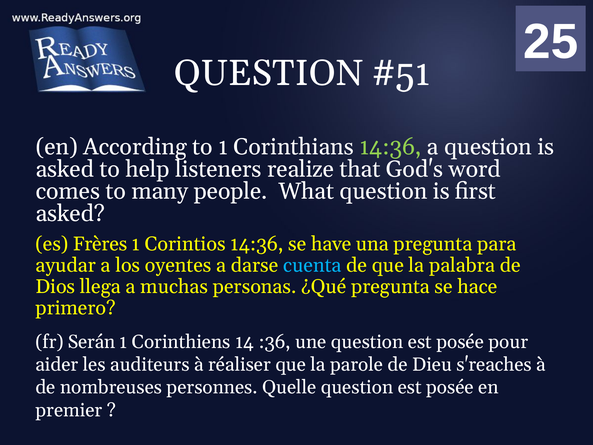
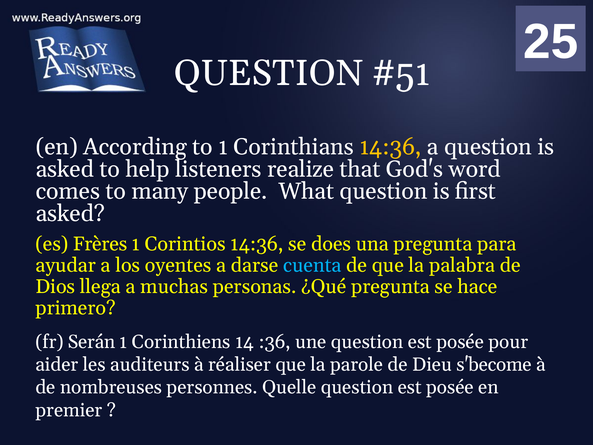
14:36 colour: light green -> yellow (390, 147)
have: have -> does (331, 244)
s'reaches: s'reaches -> s'become (494, 364)
